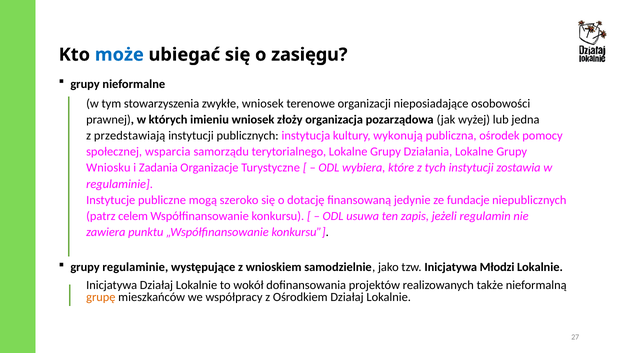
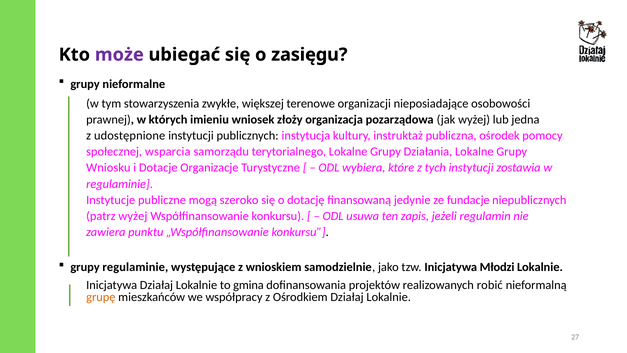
może colour: blue -> purple (119, 55)
zwykłe wniosek: wniosek -> większej (263, 103)
przedstawiają: przedstawiają -> udostępnione (130, 136)
wykonują: wykonują -> instruktaż (398, 136)
Zadania: Zadania -> Dotacje (158, 168)
patrz celem: celem -> wyżej (133, 216)
wokół: wokół -> gmina (249, 285)
także: także -> robić (490, 285)
